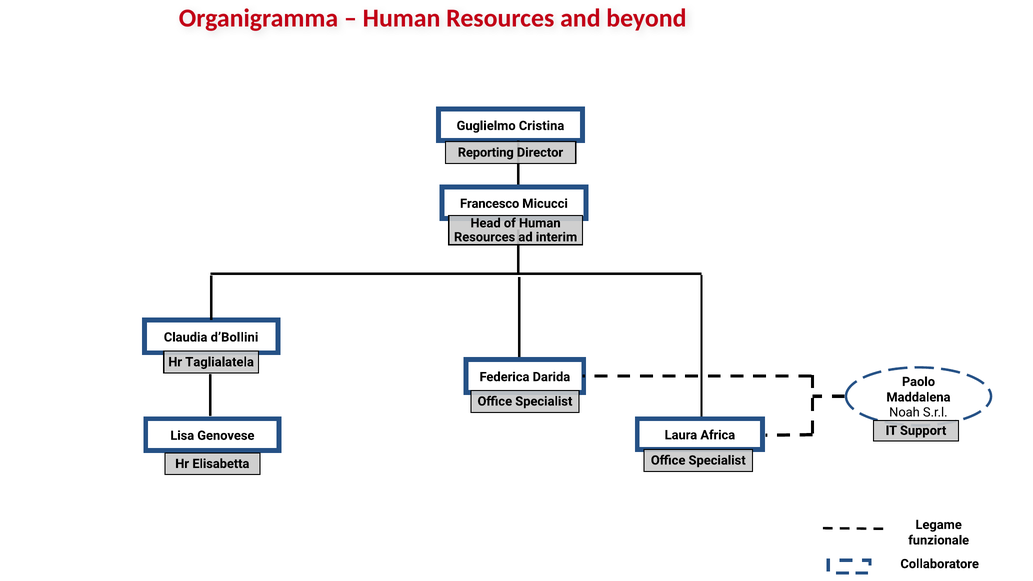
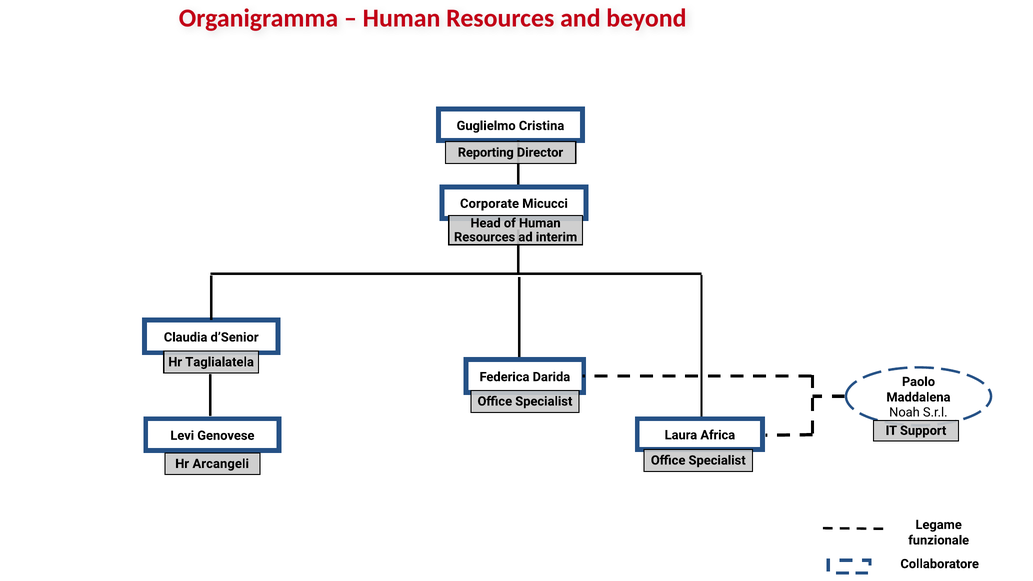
Francesco: Francesco -> Corporate (490, 204)
d’Bollini: d’Bollini -> d’Senior (235, 337)
Lisa: Lisa -> Levi (182, 436)
Elisabetta: Elisabetta -> Arcangeli (221, 464)
